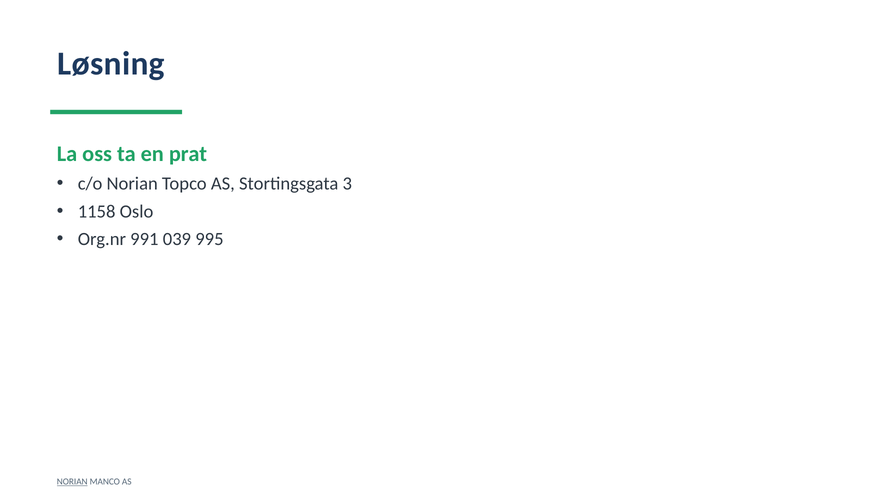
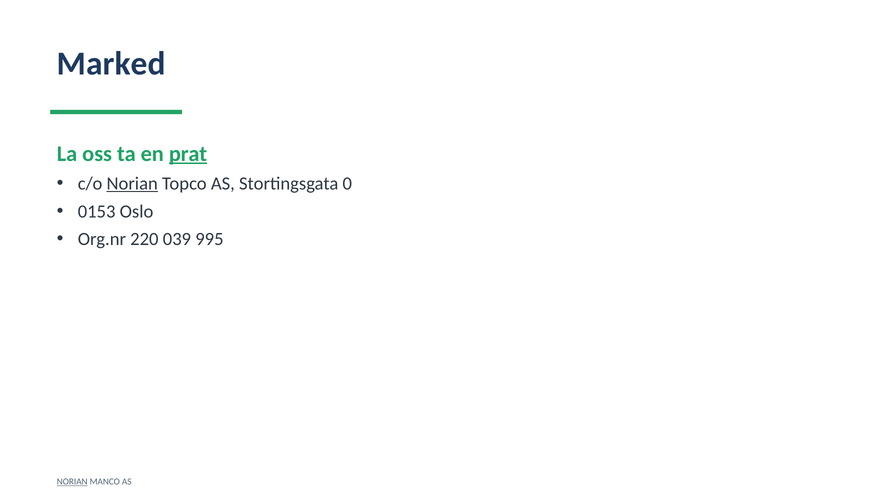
Løsning: Løsning -> Marked (111, 64)
prat underline: none -> present (188, 154)
Norian underline: none -> present (132, 184)
3: 3 -> 0 (347, 184)
1158: 1158 -> 0153 (97, 212)
991: 991 -> 220 (144, 239)
